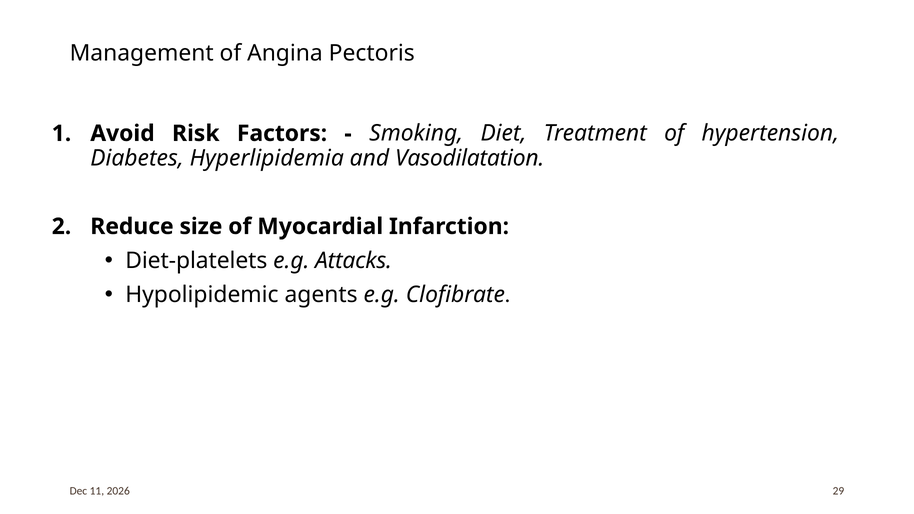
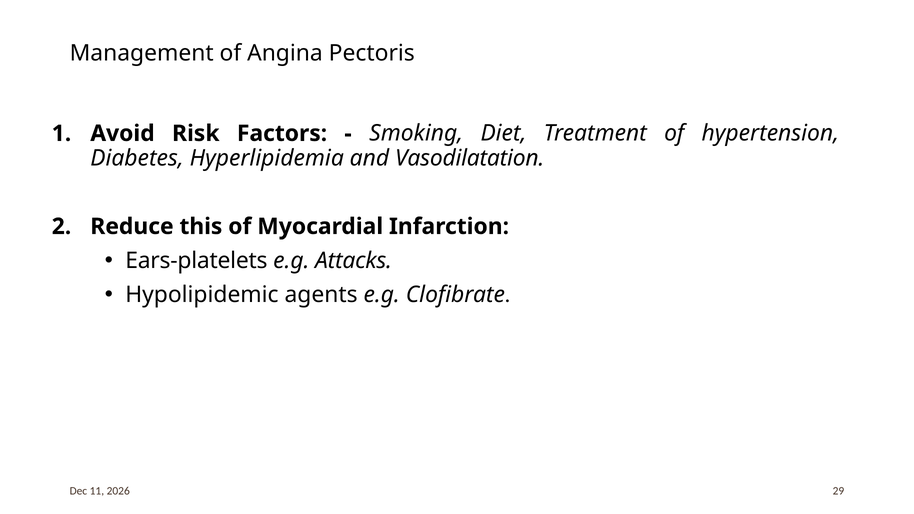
size: size -> this (201, 227)
Diet-platelets: Diet-platelets -> Ears-platelets (196, 261)
